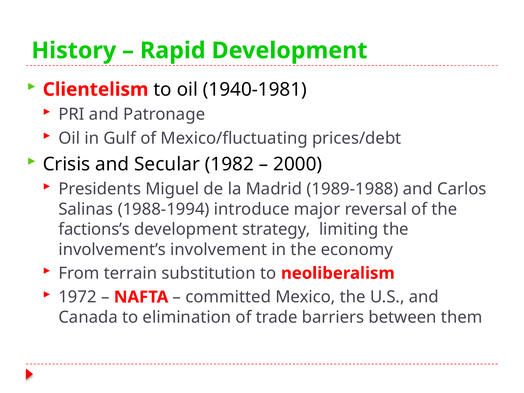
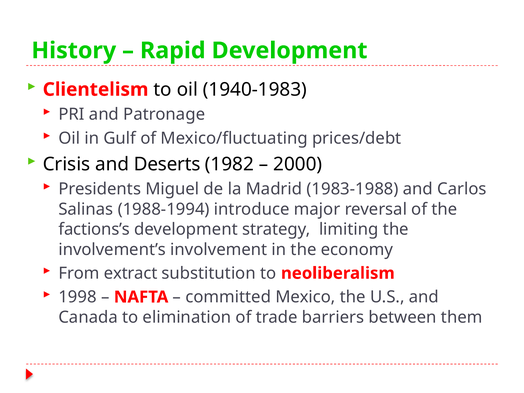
1940-1981: 1940-1981 -> 1940-1983 (255, 90)
Secular: Secular -> Deserts (167, 164)
1989-1988: 1989-1988 -> 1983-1988 (353, 189)
terrain: terrain -> extract (131, 273)
1972: 1972 -> 1998 (78, 297)
